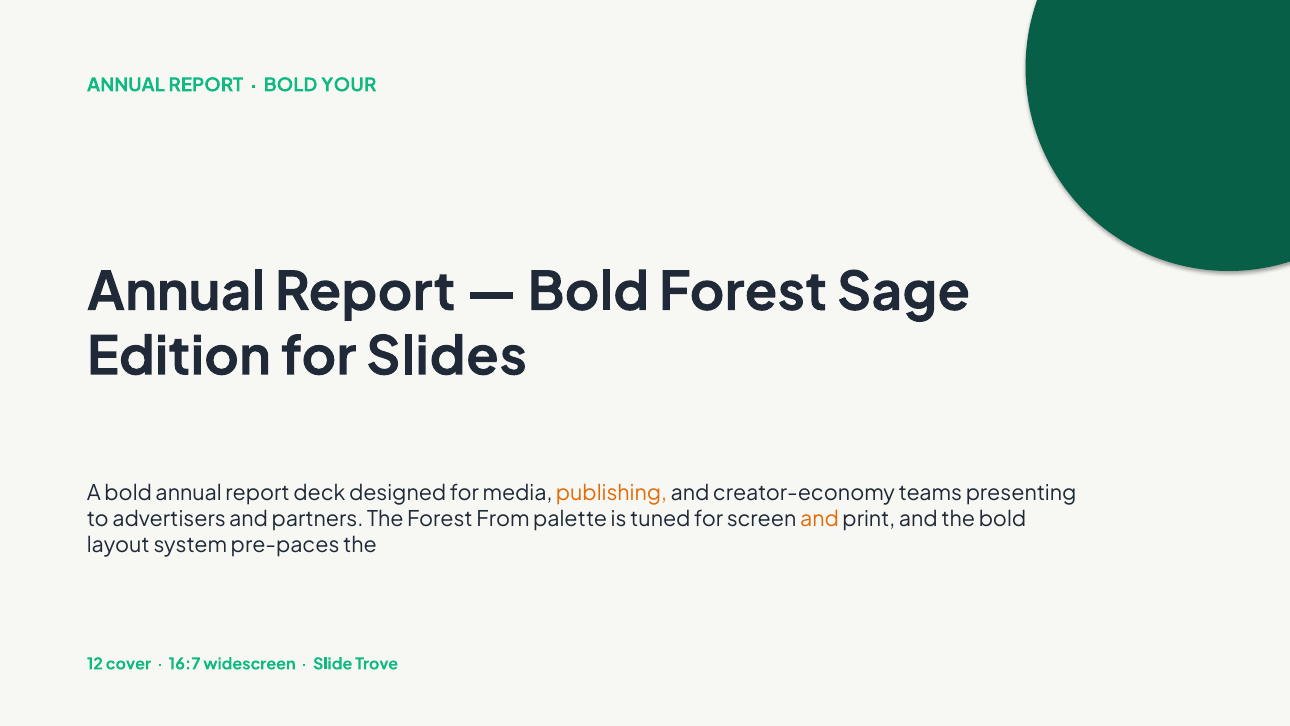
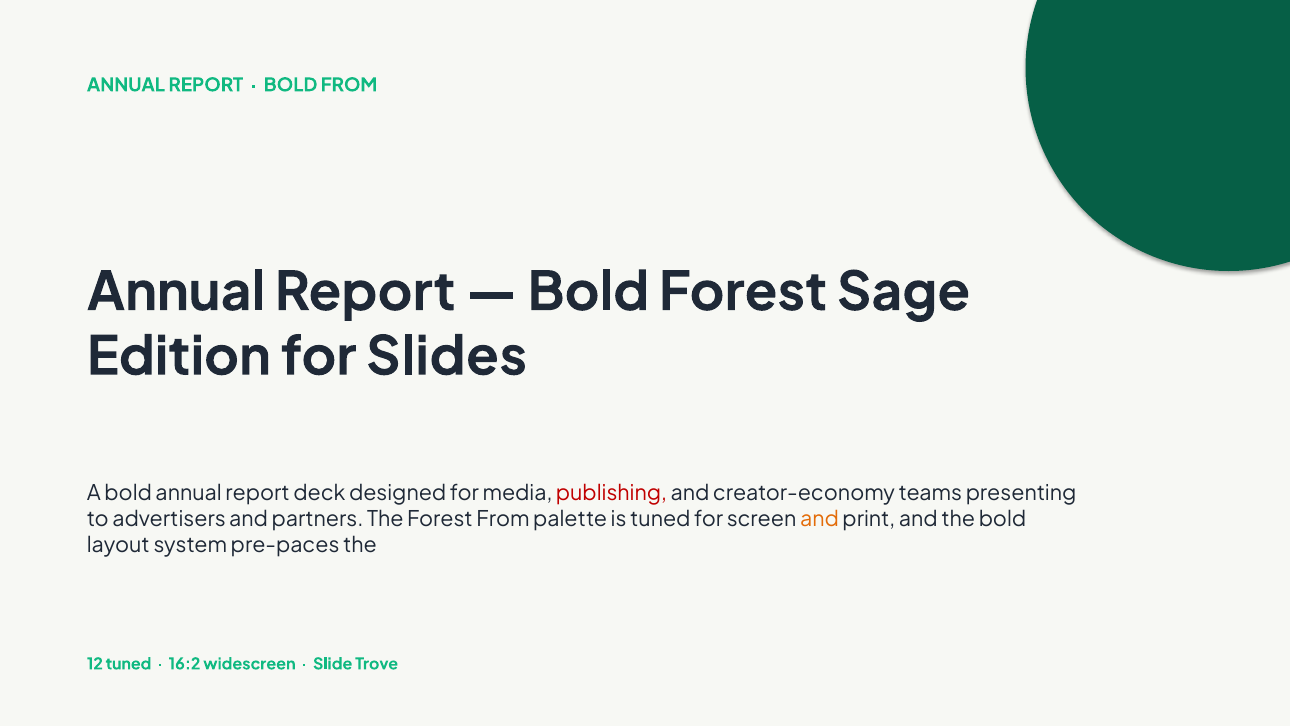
BOLD YOUR: YOUR -> FROM (349, 85)
publishing colour: orange -> red (611, 493)
12 cover: cover -> tuned (128, 664)
16:7: 16:7 -> 16:2 (185, 664)
